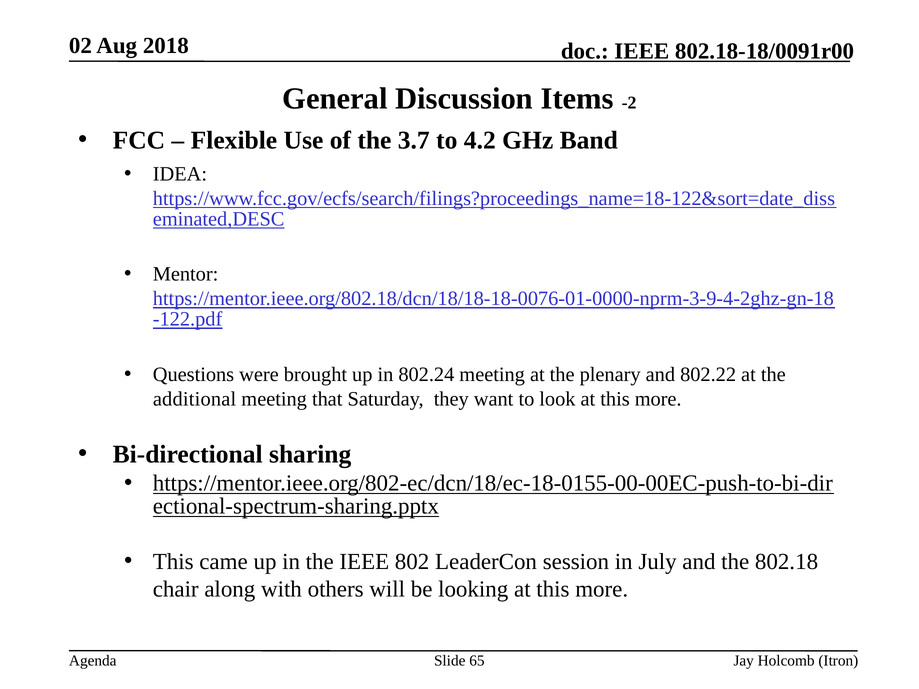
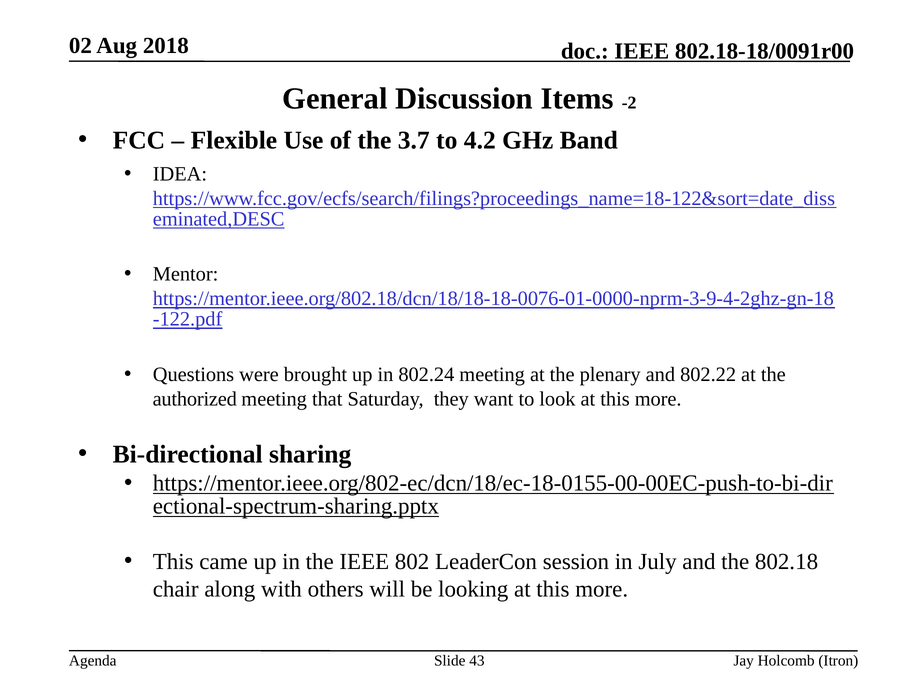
additional: additional -> authorized (195, 399)
65: 65 -> 43 (477, 661)
